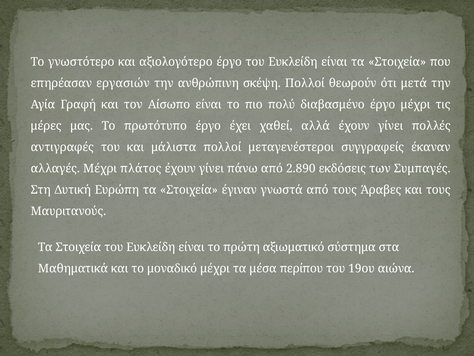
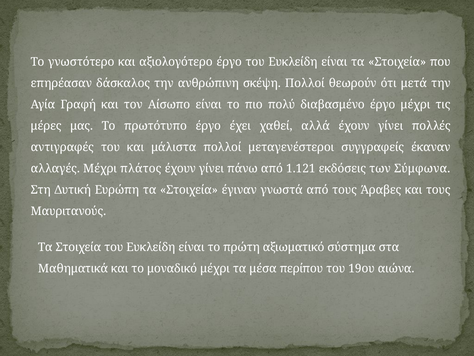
εργασιών: εργασιών -> δάσκαλος (123, 83)
2.890: 2.890 -> 1.121 (301, 168)
Συμπαγές: Συμπαγές -> Σύμφωνα (422, 168)
